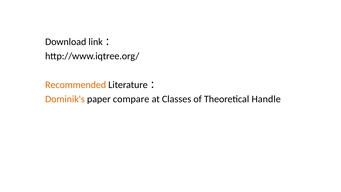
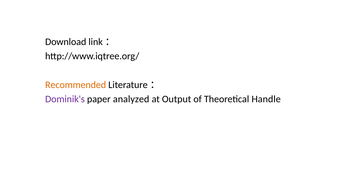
Dominik's colour: orange -> purple (65, 99)
compare: compare -> analyzed (131, 99)
Classes: Classes -> Output (177, 99)
